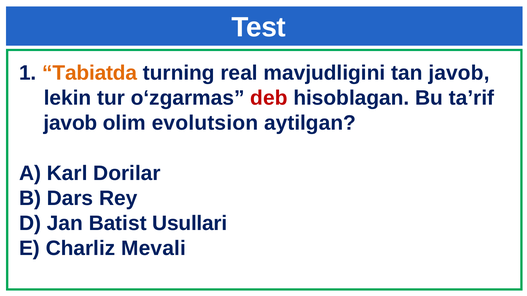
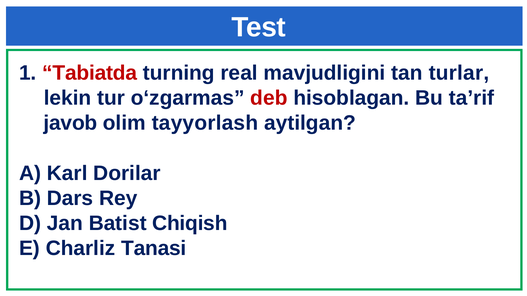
Tabiatda colour: orange -> red (90, 73)
tan javob: javob -> turlar (459, 73)
evolutsion: evolutsion -> tayyorlash (205, 123)
Usullari: Usullari -> Chiqish (190, 224)
Mevali: Mevali -> Tanasi (154, 249)
